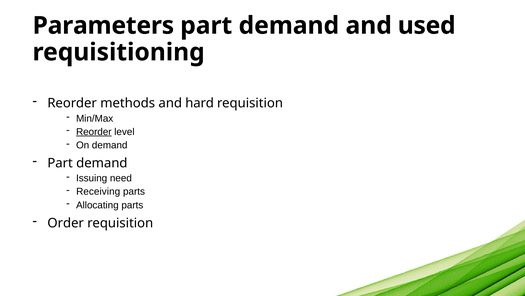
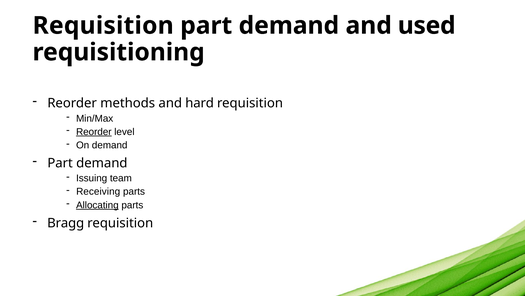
Parameters: Parameters -> Requisition (103, 26)
need: need -> team (121, 178)
Allocating underline: none -> present (97, 205)
Order: Order -> Bragg (66, 222)
